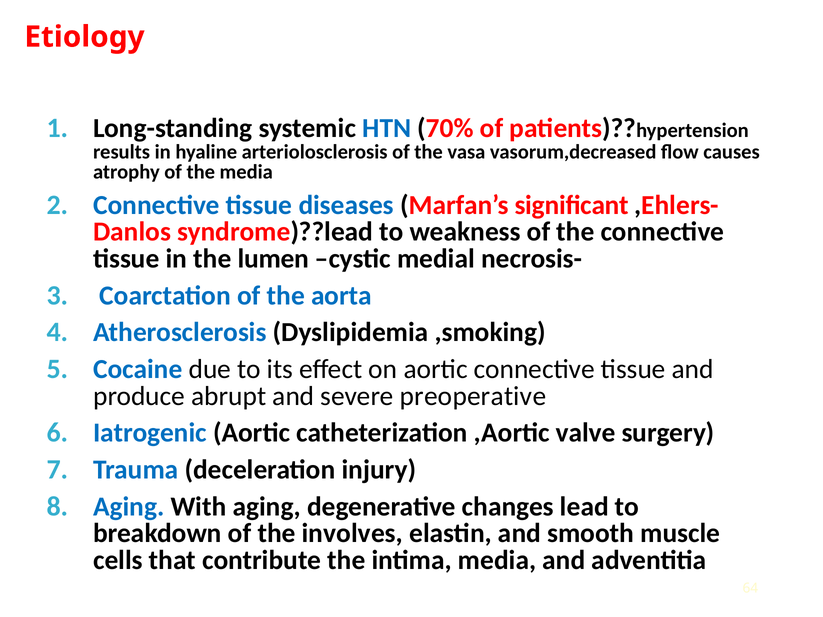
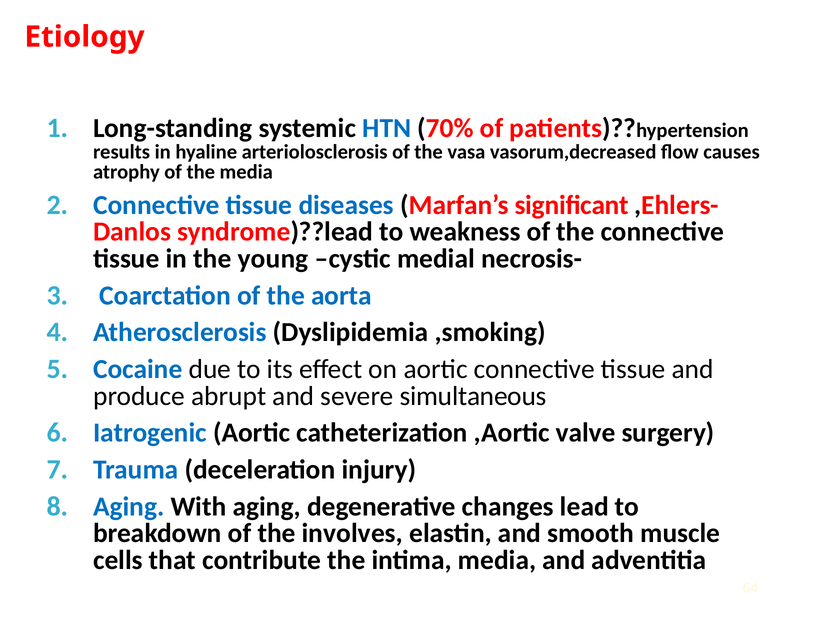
lumen: lumen -> young (273, 259)
preoperative: preoperative -> simultaneous (473, 396)
